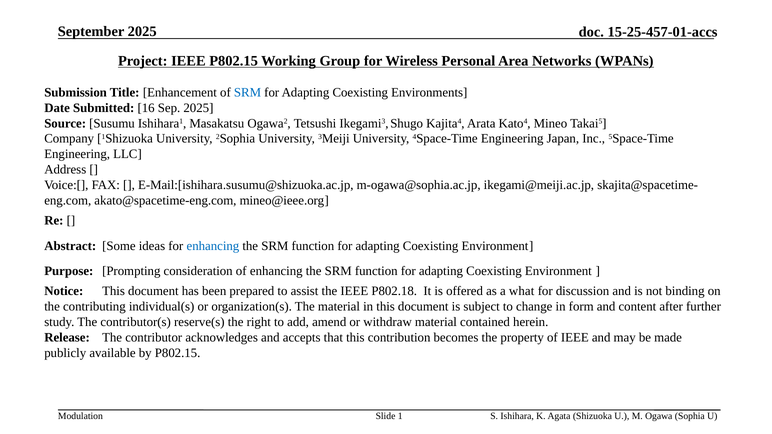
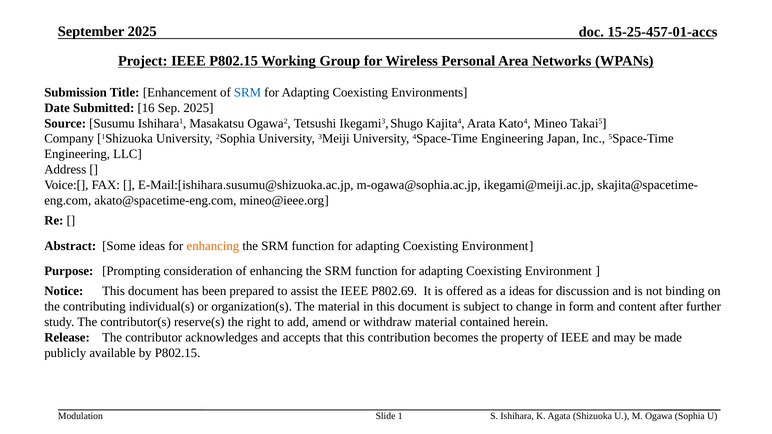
enhancing colour: blue -> orange (213, 246)
P802.18: P802.18 -> P802.69 (394, 291)
a what: what -> ideas (522, 291)
